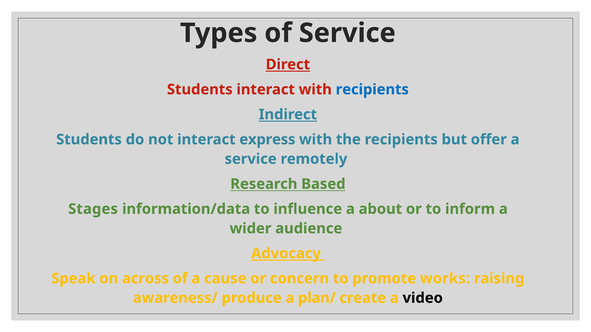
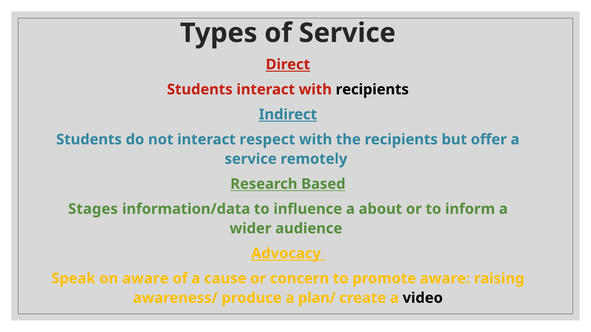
recipients colour: blue -> black (372, 90)
express: express -> respect (267, 140)
on across: across -> aware (145, 279)
promote works: works -> aware (445, 279)
